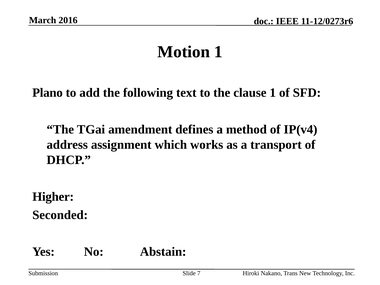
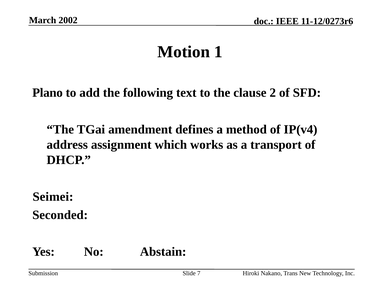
2016: 2016 -> 2002 (68, 20)
clause 1: 1 -> 2 (273, 93)
Higher: Higher -> Seimei (53, 197)
